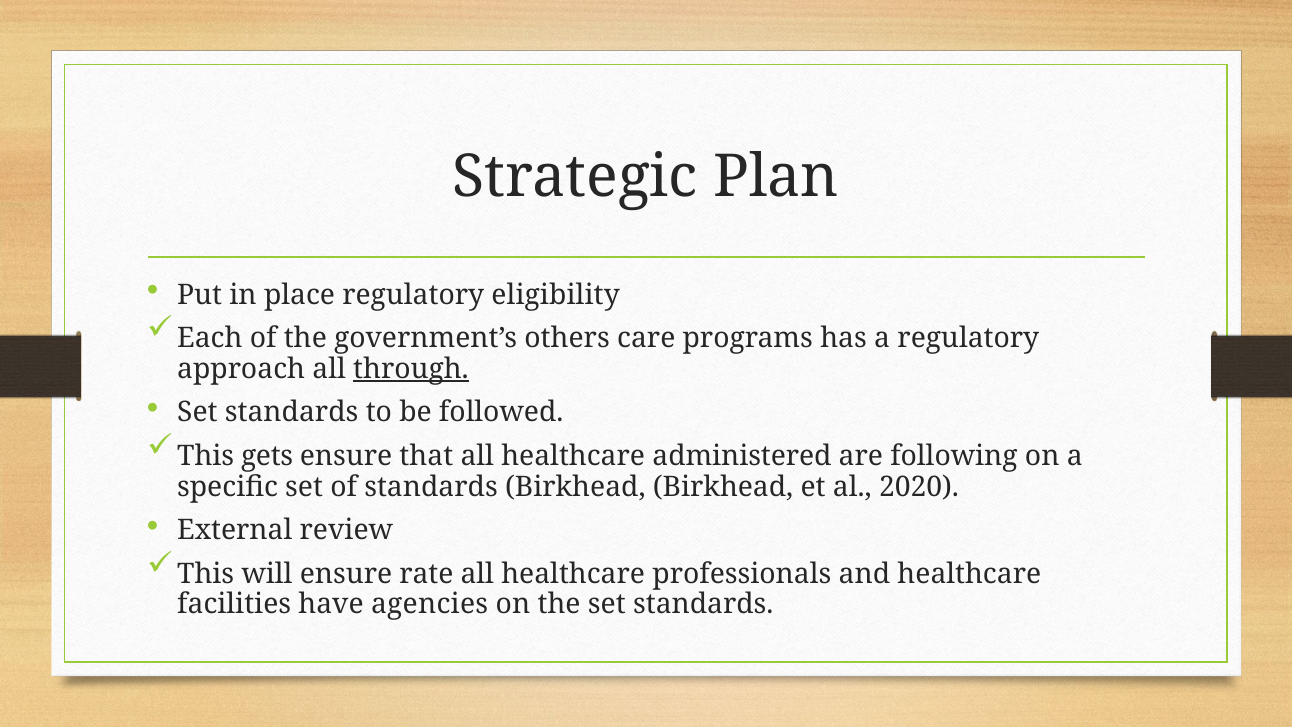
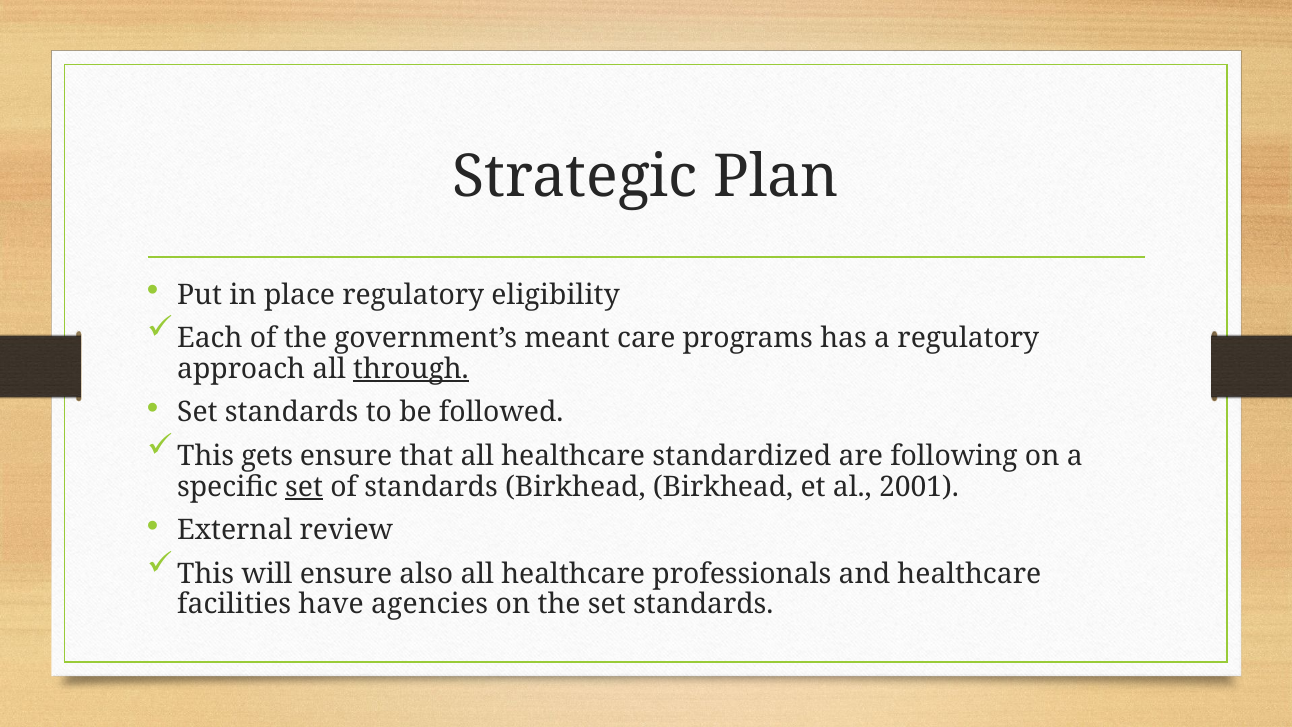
others: others -> meant (567, 338)
administered: administered -> standardized (742, 456)
set underline: none -> present (304, 486)
2020: 2020 -> 2001 (919, 486)
rate: rate -> also (426, 574)
